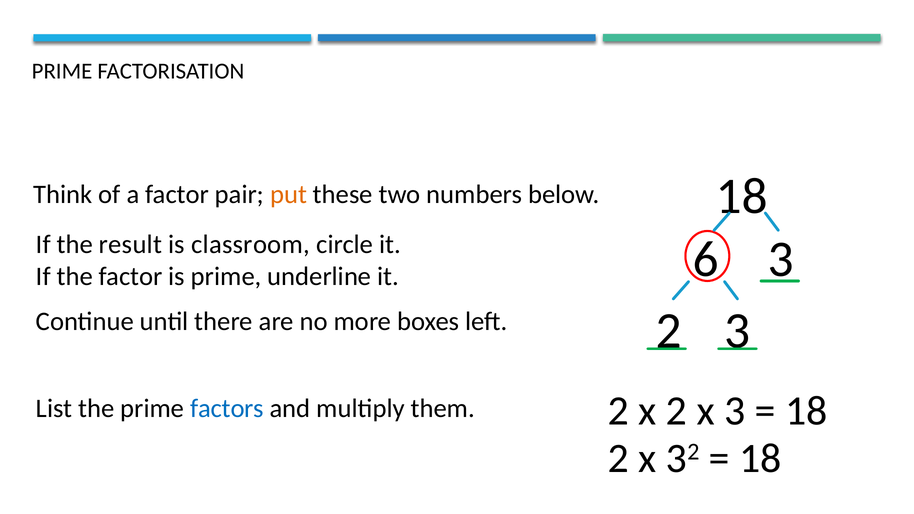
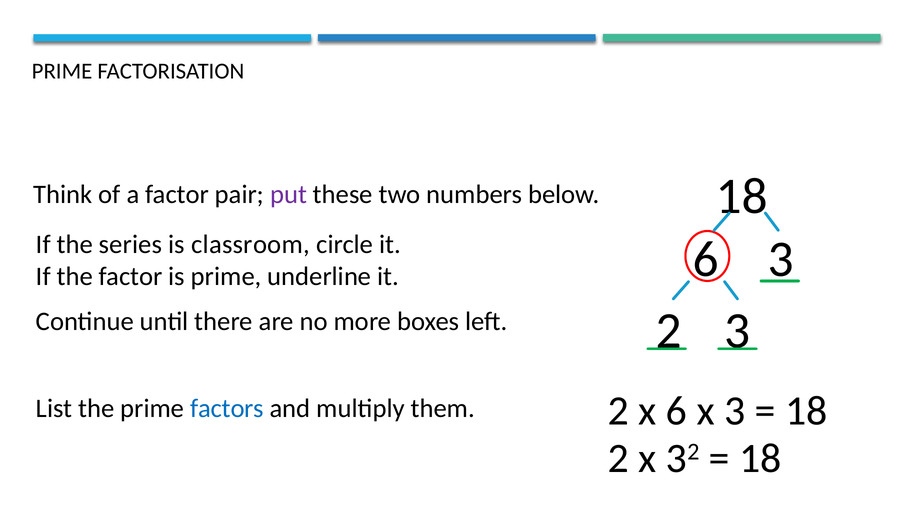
put colour: orange -> purple (288, 194)
result: result -> series (131, 245)
x 2: 2 -> 6 (676, 411)
